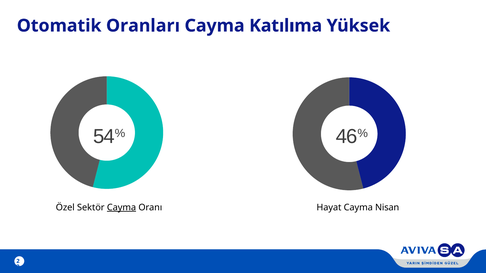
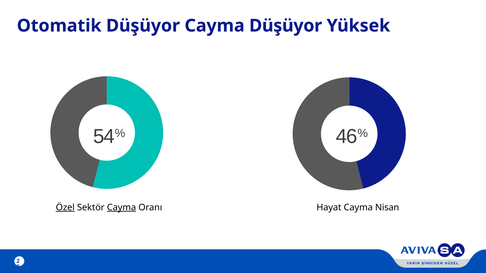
Otomatik Oranları: Oranları -> Düşüyor (143, 26)
Cayma Katılıma: Katılıma -> Düşüyor (286, 26)
Özel underline: none -> present (65, 208)
